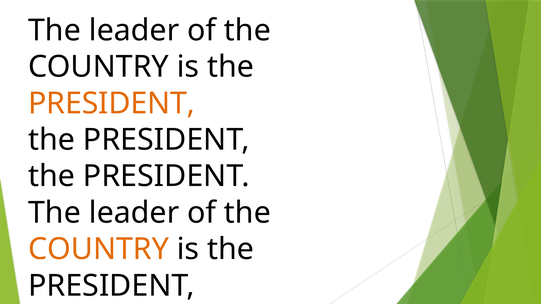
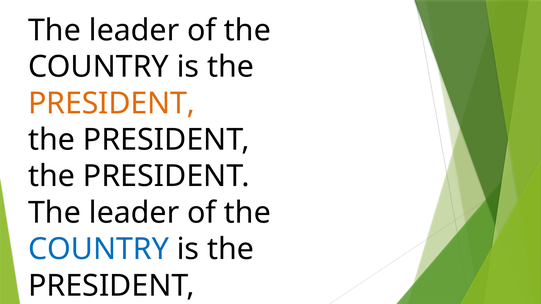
COUNTRY colour: orange -> blue (99, 250)
